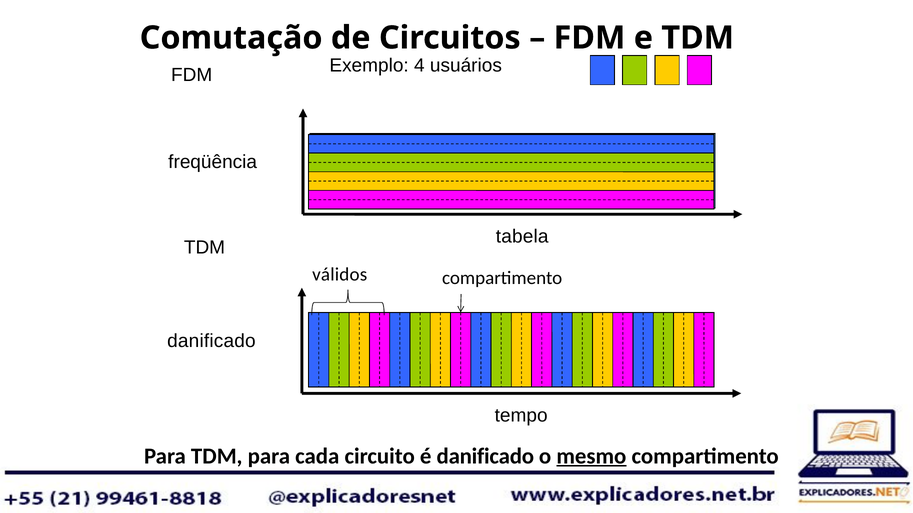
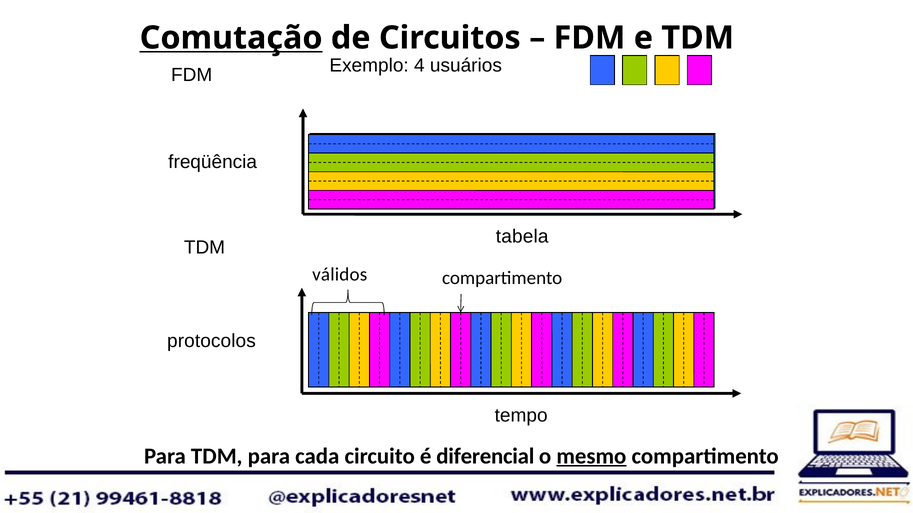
Comutação underline: none -> present (231, 38)
danificado: danificado -> protocolos (211, 342)
é danificado: danificado -> diferencial (485, 457)
